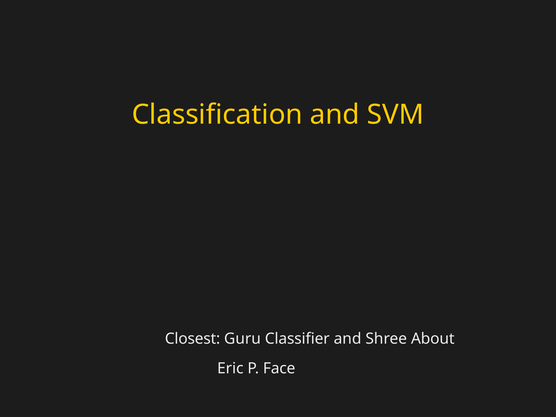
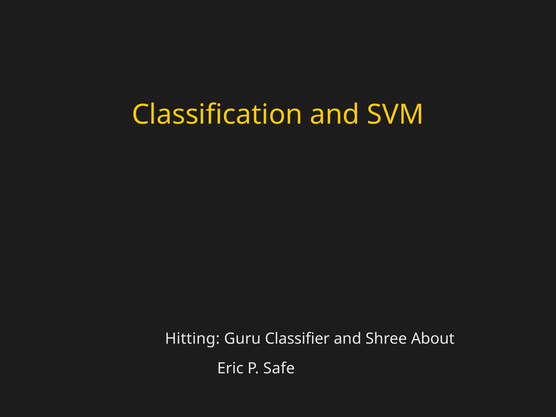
Closest: Closest -> Hitting (192, 339)
Face: Face -> Safe (279, 368)
